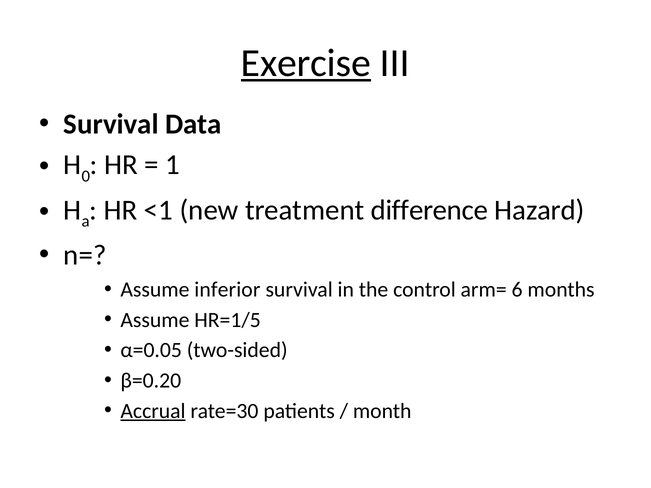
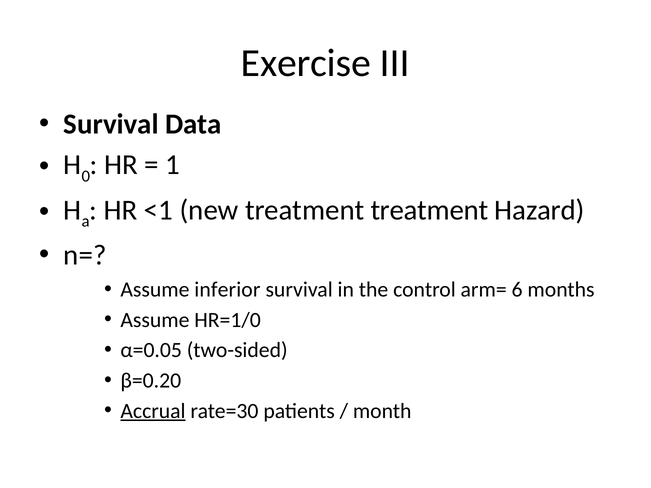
Exercise underline: present -> none (306, 63)
treatment difference: difference -> treatment (429, 210)
HR=1/5: HR=1/5 -> HR=1/0 (228, 320)
